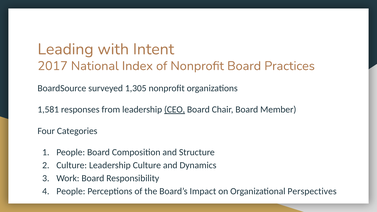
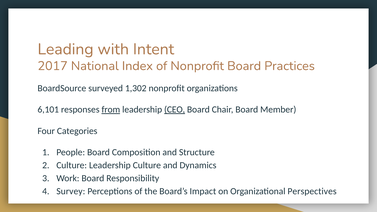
1,305: 1,305 -> 1,302 (136, 88)
1,581: 1,581 -> 6,101 (48, 110)
from underline: none -> present (111, 110)
People: People -> Survey (71, 191)
